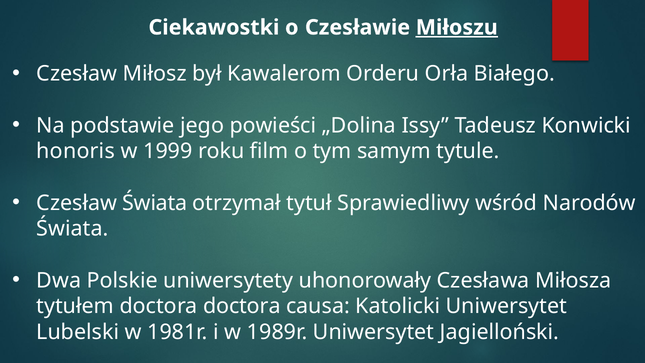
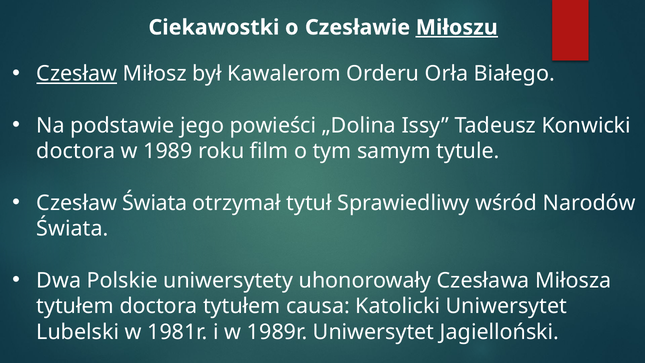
Czesław underline: none -> present (77, 74)
honoris: honoris -> doctora (76, 151)
1999: 1999 -> 1989 (168, 151)
doctora doctora: doctora -> tytułem (242, 306)
